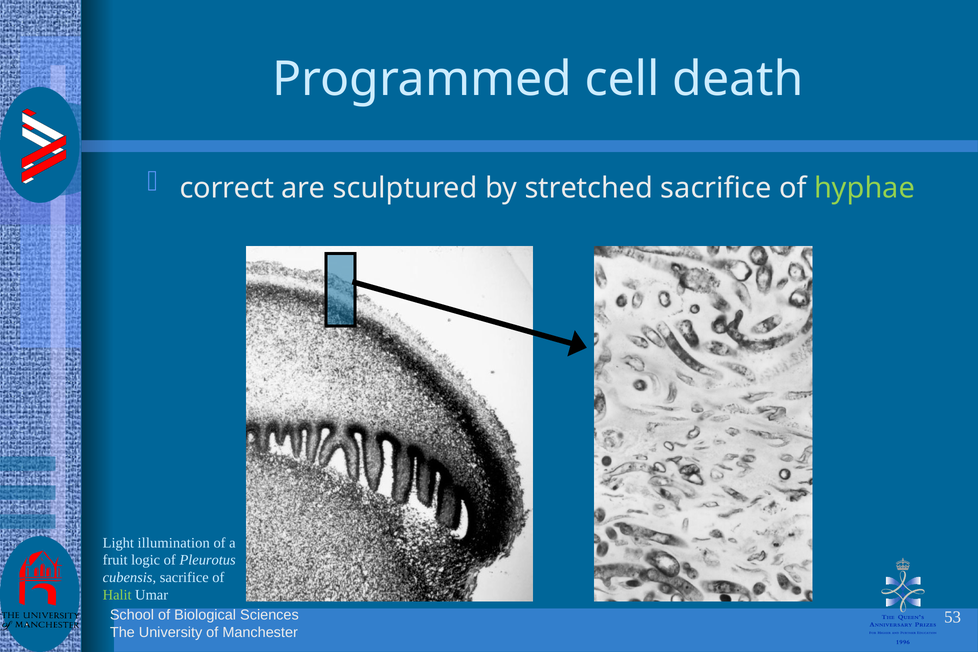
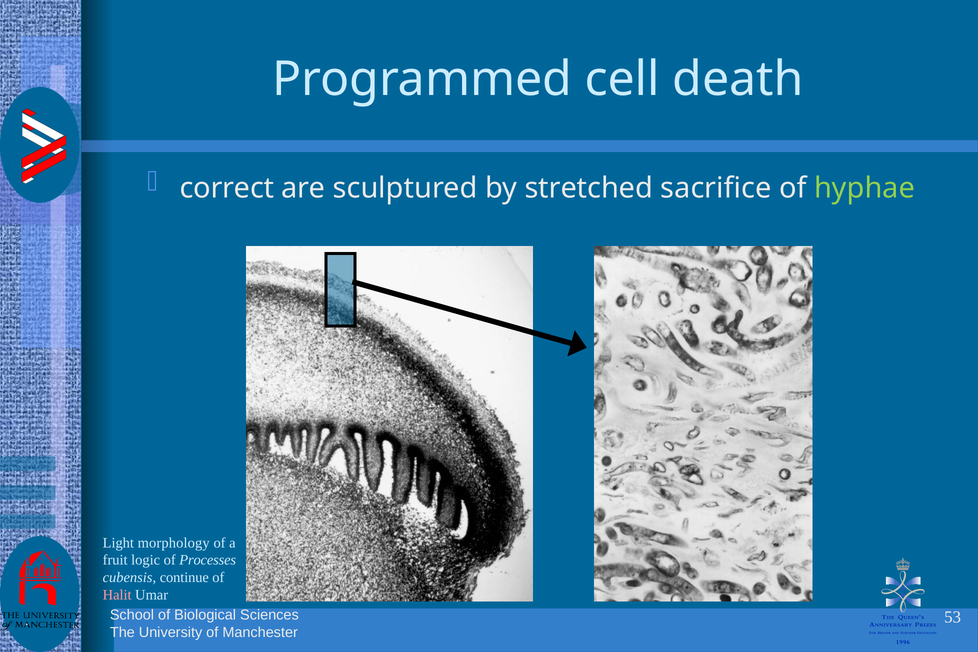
illumination: illumination -> morphology (174, 543)
Pleurotus: Pleurotus -> Processes (208, 560)
cubensis sacrifice: sacrifice -> continue (184, 578)
Halit colour: light green -> pink (117, 595)
